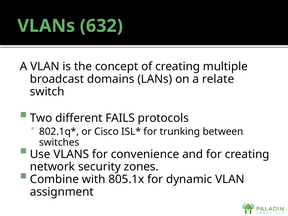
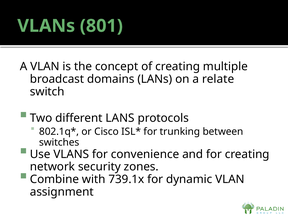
632: 632 -> 801 (101, 26)
different FAILS: FAILS -> LANS (120, 118)
805.1x: 805.1x -> 739.1x (126, 179)
